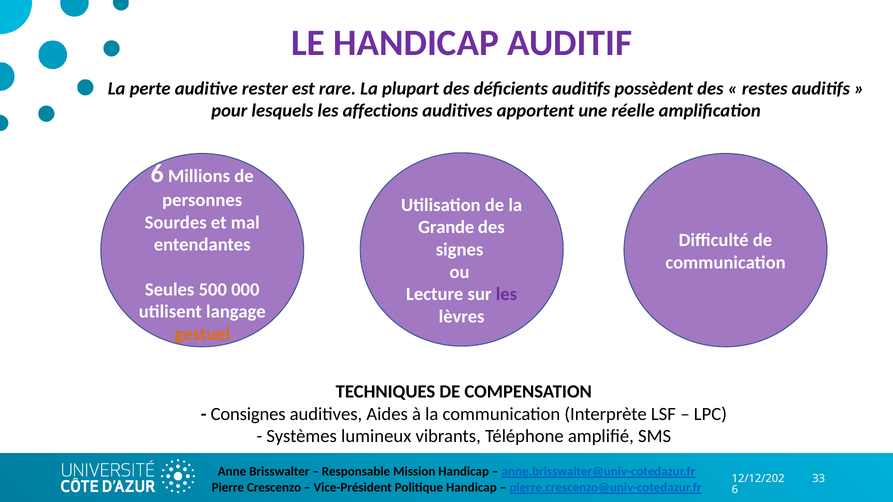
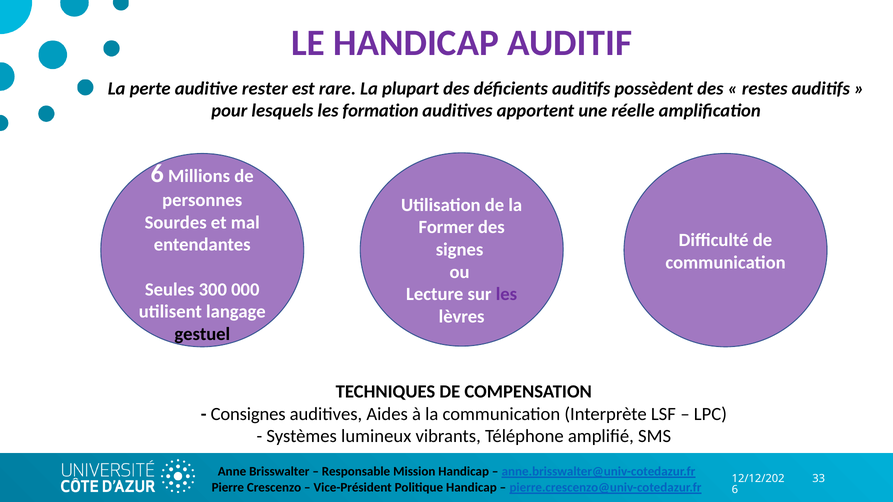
affections: affections -> formation (381, 111)
Grande: Grande -> Former (446, 227)
500: 500 -> 300 (213, 290)
gestuel colour: orange -> black (202, 334)
